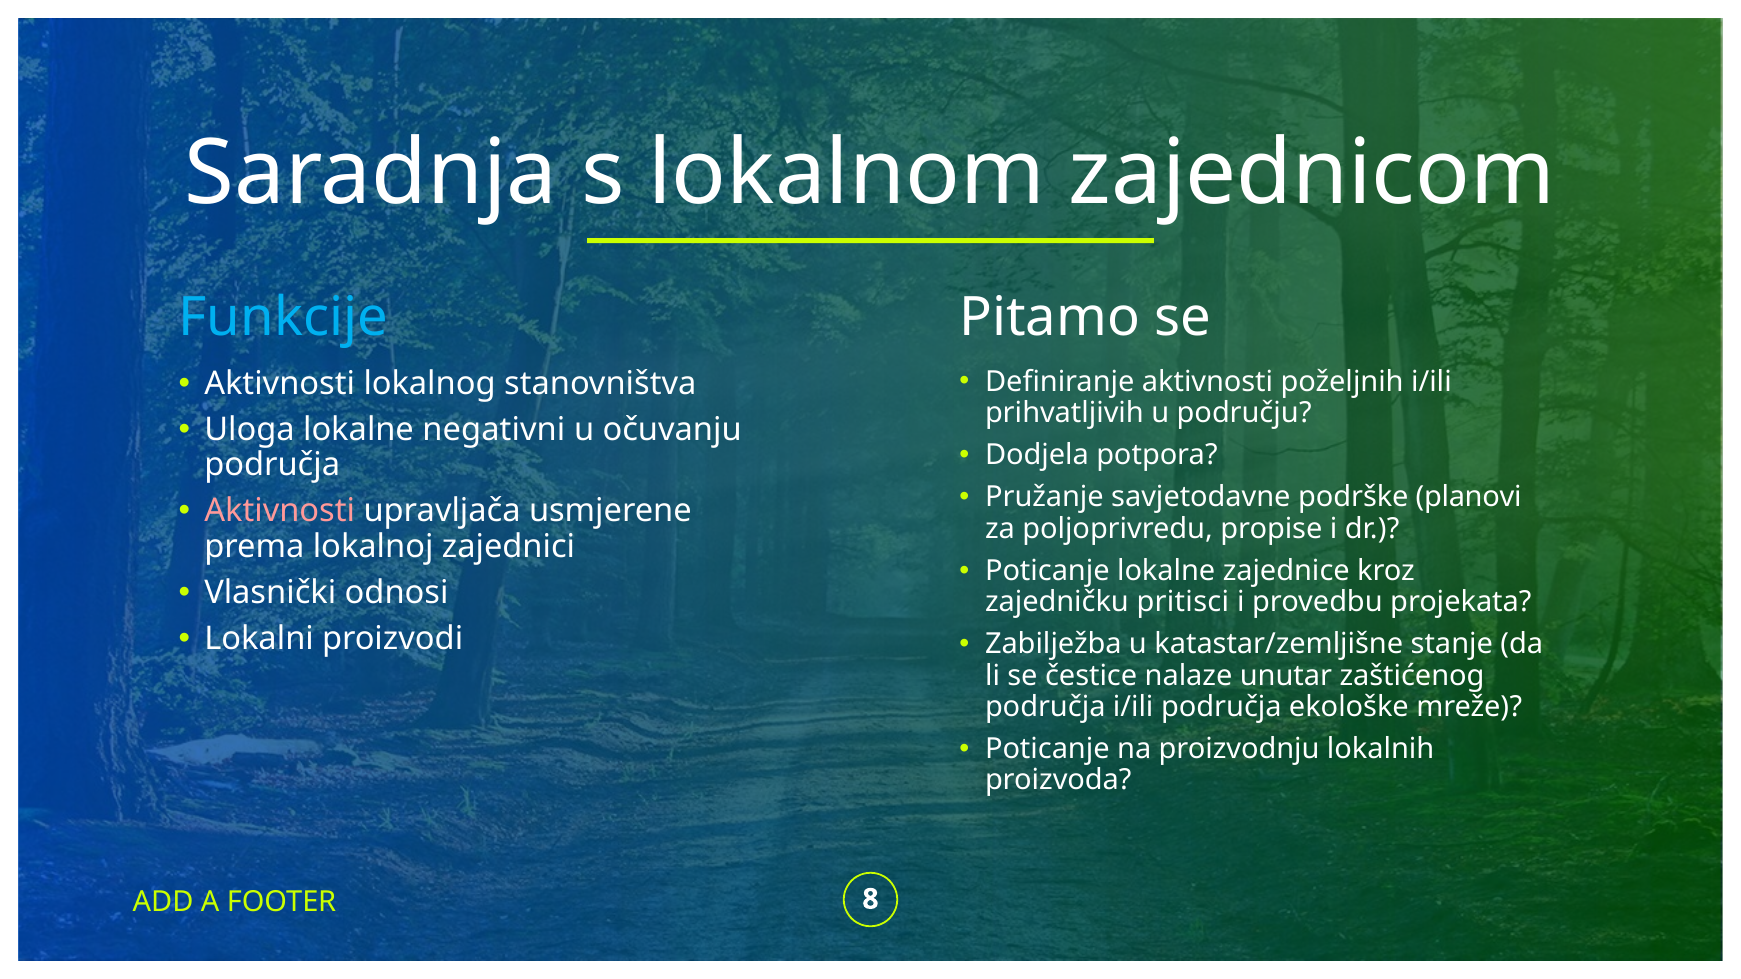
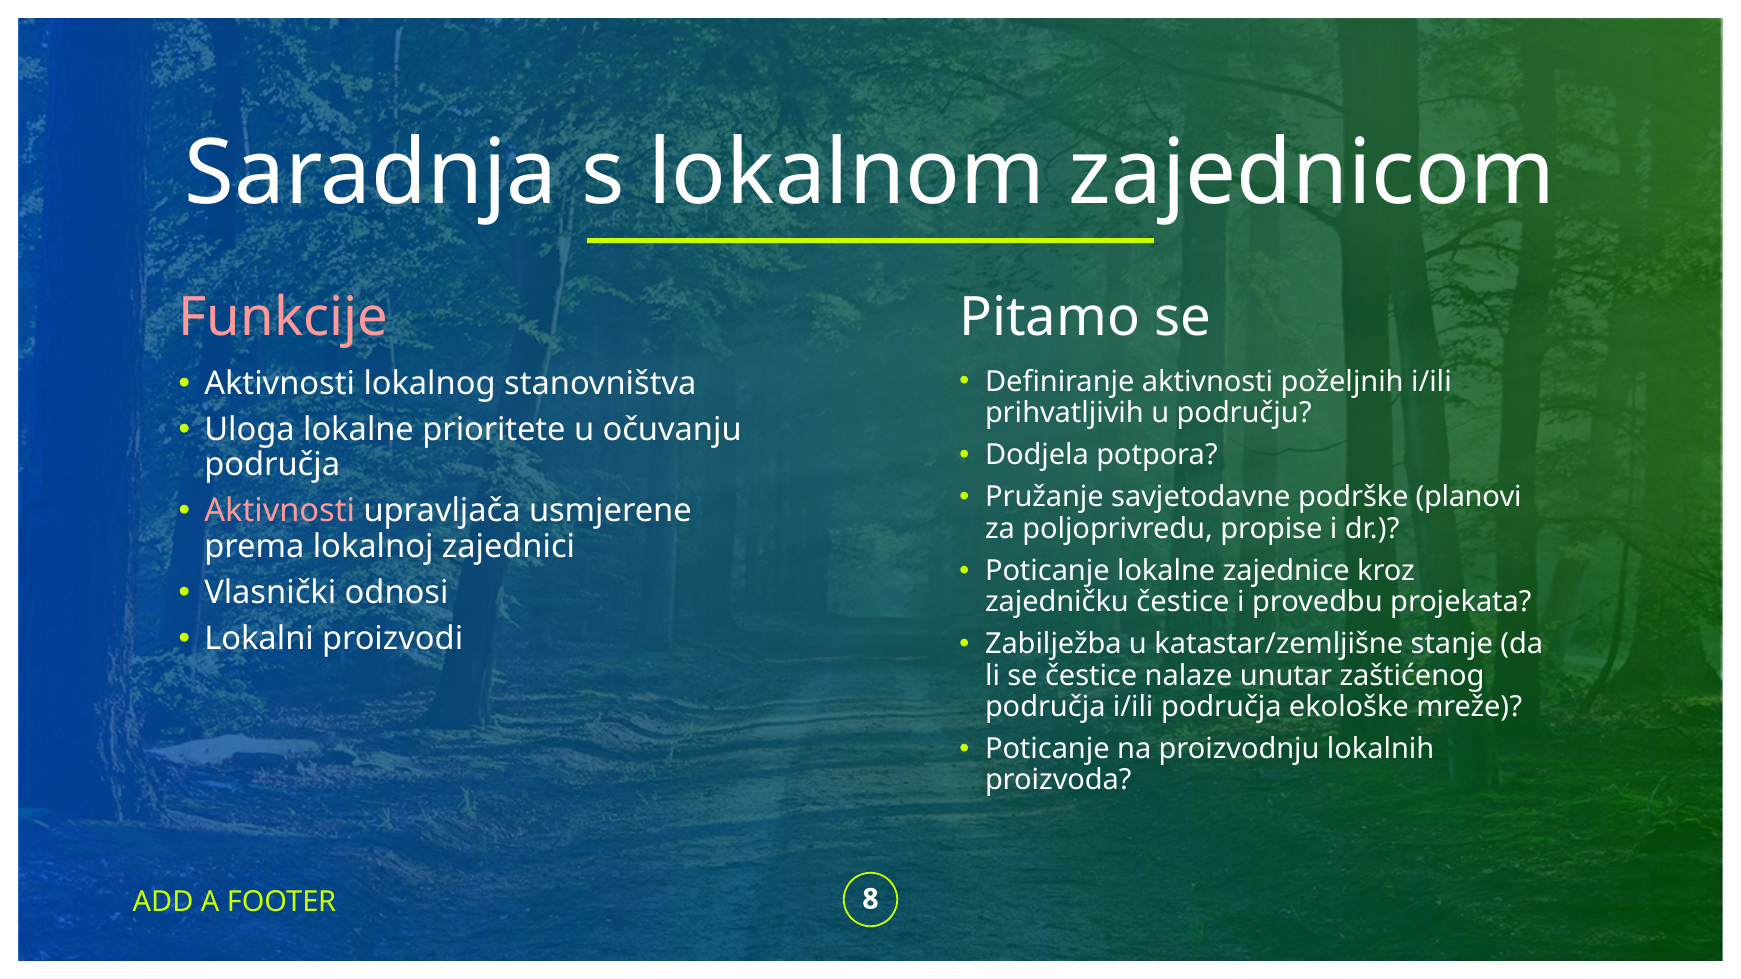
Funkcije colour: light blue -> pink (283, 317)
negativni: negativni -> prioritete (494, 430)
zajedničku pritisci: pritisci -> čestice (1183, 602)
